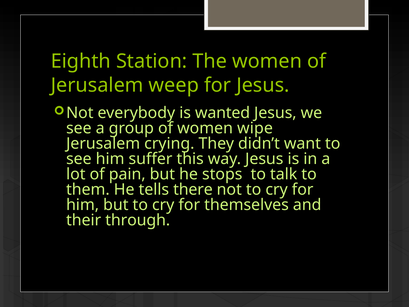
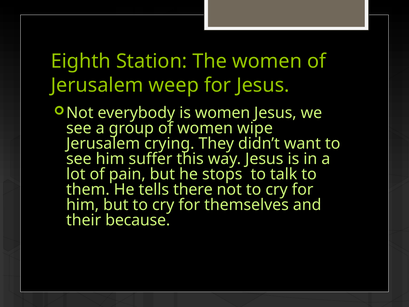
is wanted: wanted -> women (223, 113)
through: through -> because (138, 220)
